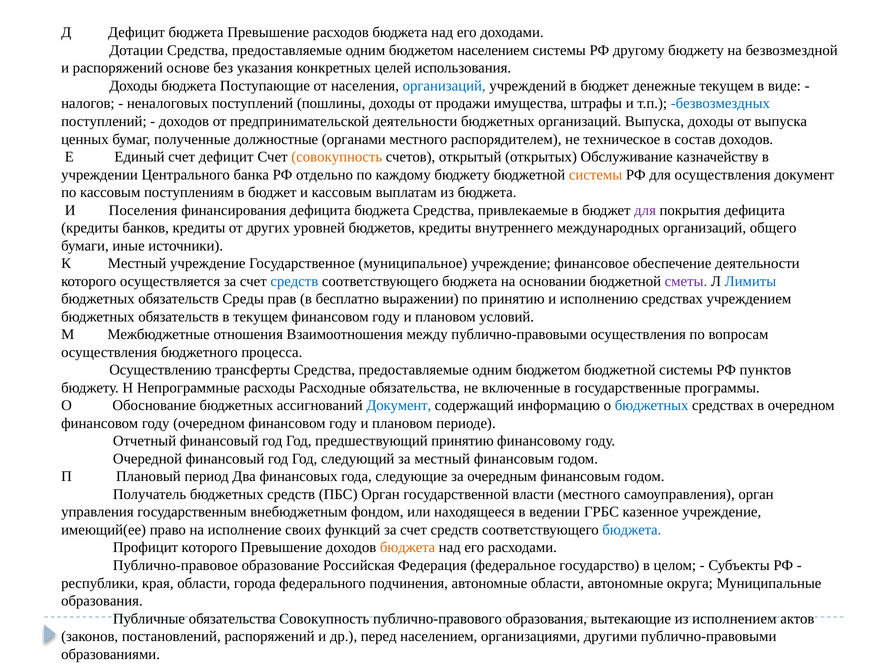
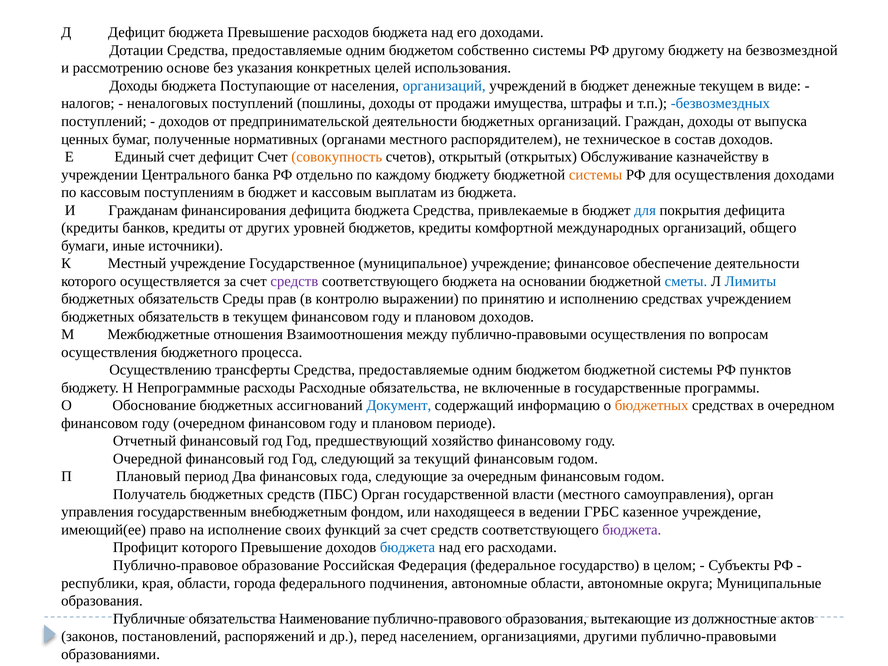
бюджетом населением: населением -> собственно (493, 50)
и распоряжений: распоряжений -> рассмотрению (118, 68)
организаций Выпуска: Выпуска -> Граждан (654, 121)
должностные: должностные -> нормативных (276, 139)
осуществления документ: документ -> доходами (804, 175)
Поселения: Поселения -> Гражданам (143, 210)
для colour: purple -> blue (645, 210)
внутреннего: внутреннего -> комфортной (514, 228)
средств colour: blue -> purple (294, 281)
сметы colour: purple -> blue (686, 281)
бесплатно: бесплатно -> контролю (347, 299)
плановом условий: условий -> доходов (507, 317)
бюджетных colour: blue -> orange (652, 406)
предшествующий принятию: принятию -> хозяйство (462, 441)
за местный: местный -> текущий (442, 459)
бюджета colour: blue -> purple (632, 530)
бюджета colour: orange -> blue (408, 548)
обязательства Совокупность: Совокупность -> Наименование (324, 619)
исполнением: исполнением -> должностные (734, 619)
